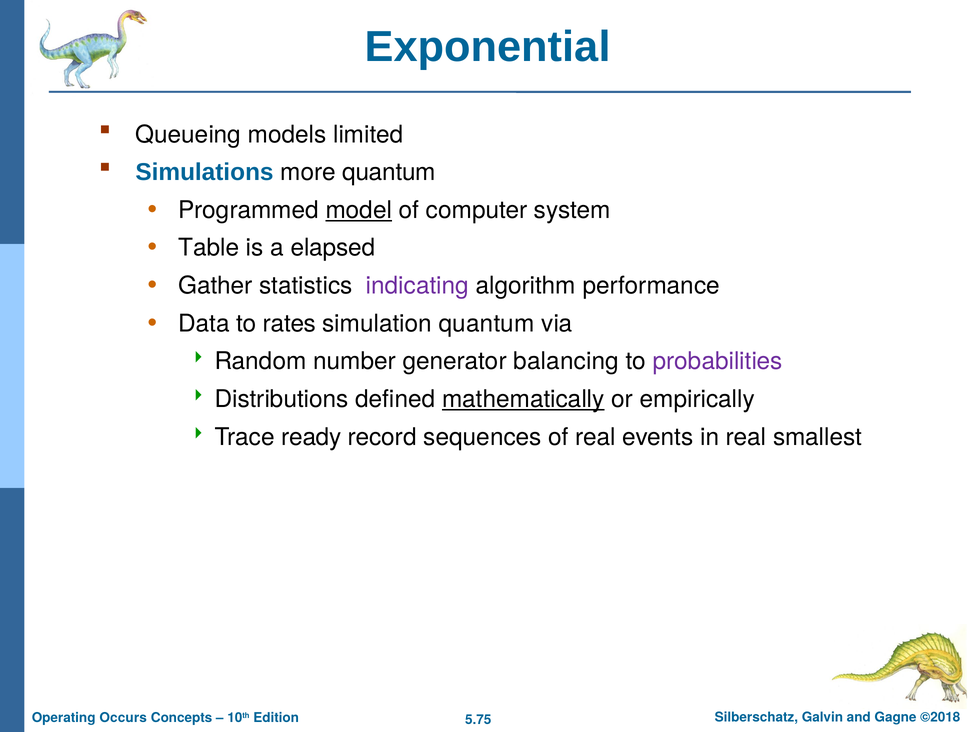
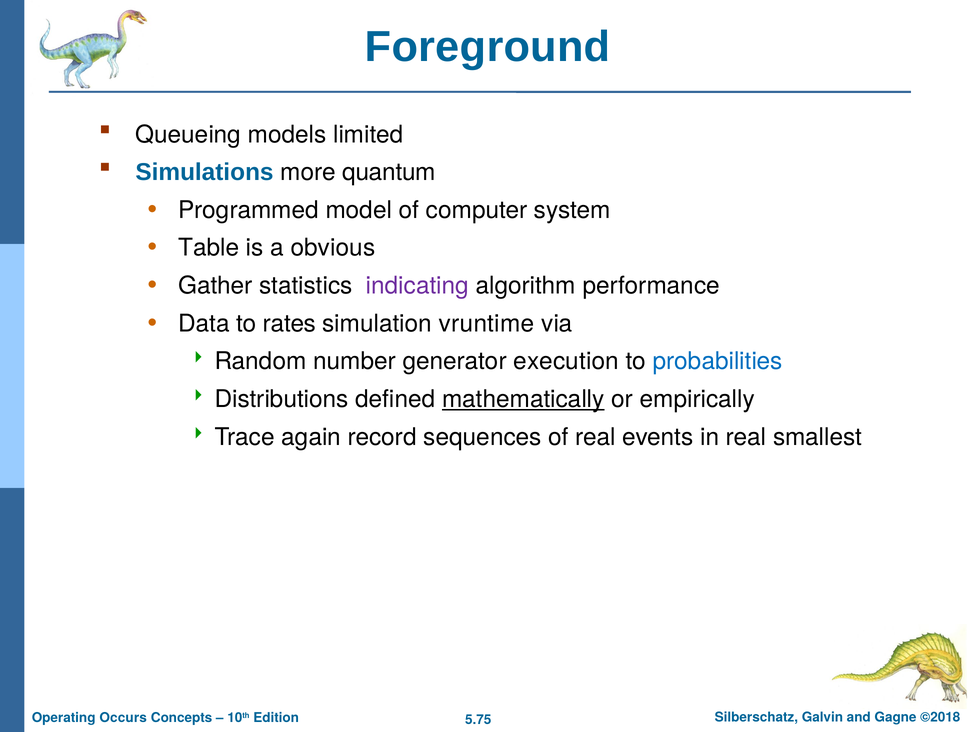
Exponential: Exponential -> Foreground (488, 47)
model underline: present -> none (359, 210)
elapsed: elapsed -> obvious (333, 248)
simulation quantum: quantum -> vruntime (487, 324)
balancing: balancing -> execution (566, 361)
probabilities colour: purple -> blue (718, 361)
ready: ready -> again (311, 437)
